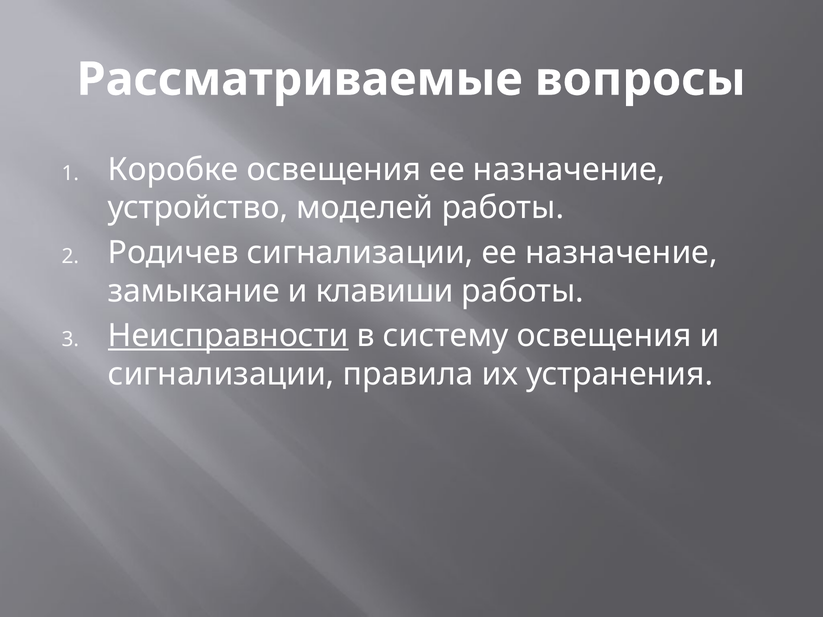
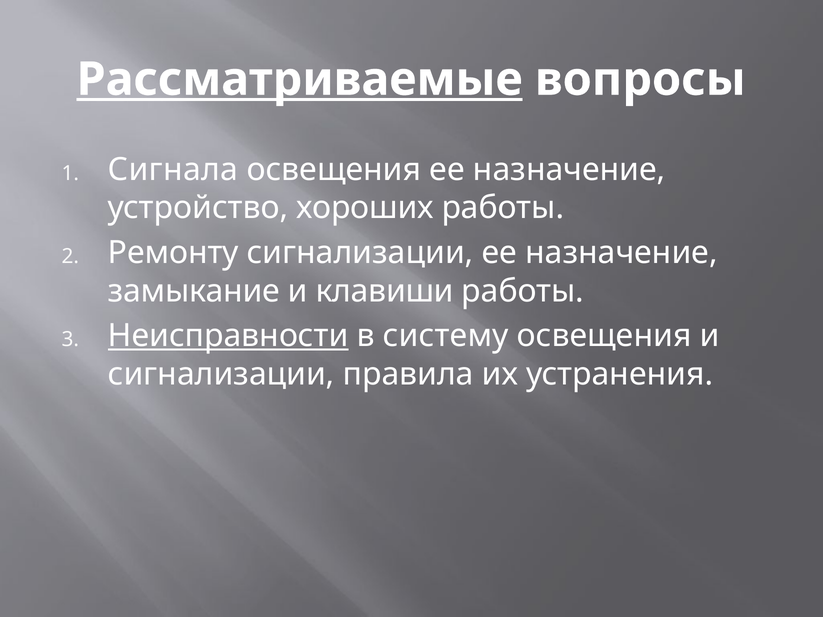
Рассматриваемые underline: none -> present (300, 79)
Коробке: Коробке -> Сигнала (173, 170)
моделей: моделей -> хороших (365, 208)
Родичев: Родичев -> Ремонту (173, 253)
